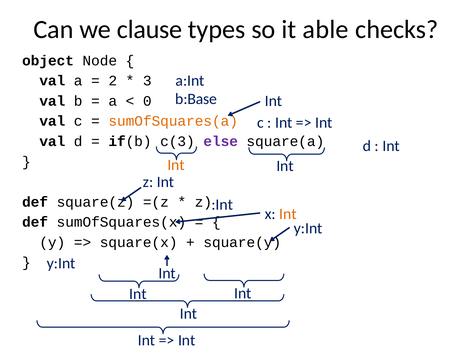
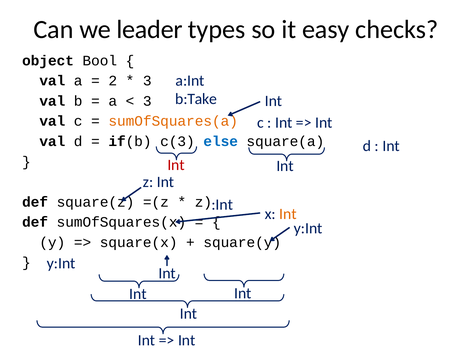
clause: clause -> leader (150, 30)
able: able -> easy (326, 30)
Node: Node -> Bool (100, 61)
b:Base: b:Base -> b:Take (196, 99)
0: 0 -> 3 (147, 101)
else colour: purple -> blue (221, 141)
Int colour: orange -> red (176, 165)
